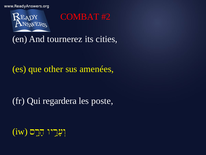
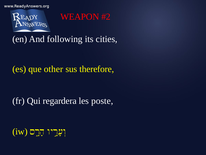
COMBAT: COMBAT -> WEAPON (80, 17)
tournerez: tournerez -> following (65, 39)
amenées: amenées -> therefore (97, 69)
